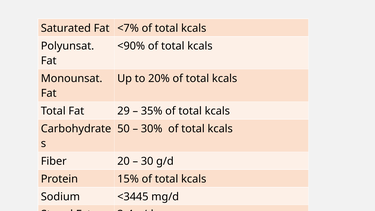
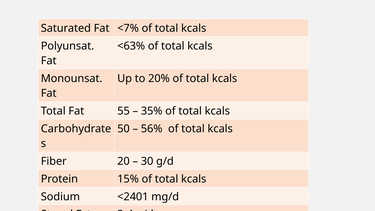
<90%: <90% -> <63% (131, 46)
29: 29 -> 55 (124, 111)
30%: 30% -> 56% (152, 129)
<3445: <3445 -> <2401 (133, 197)
